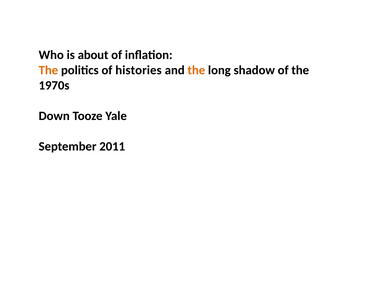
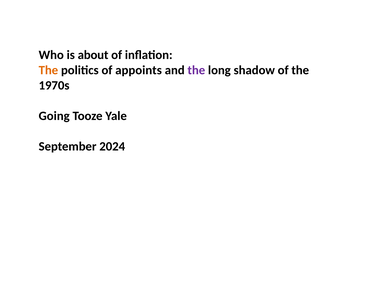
histories: histories -> appoints (139, 70)
the colour: orange -> purple (196, 70)
Down: Down -> Going (54, 116)
2011: 2011 -> 2024 (112, 146)
